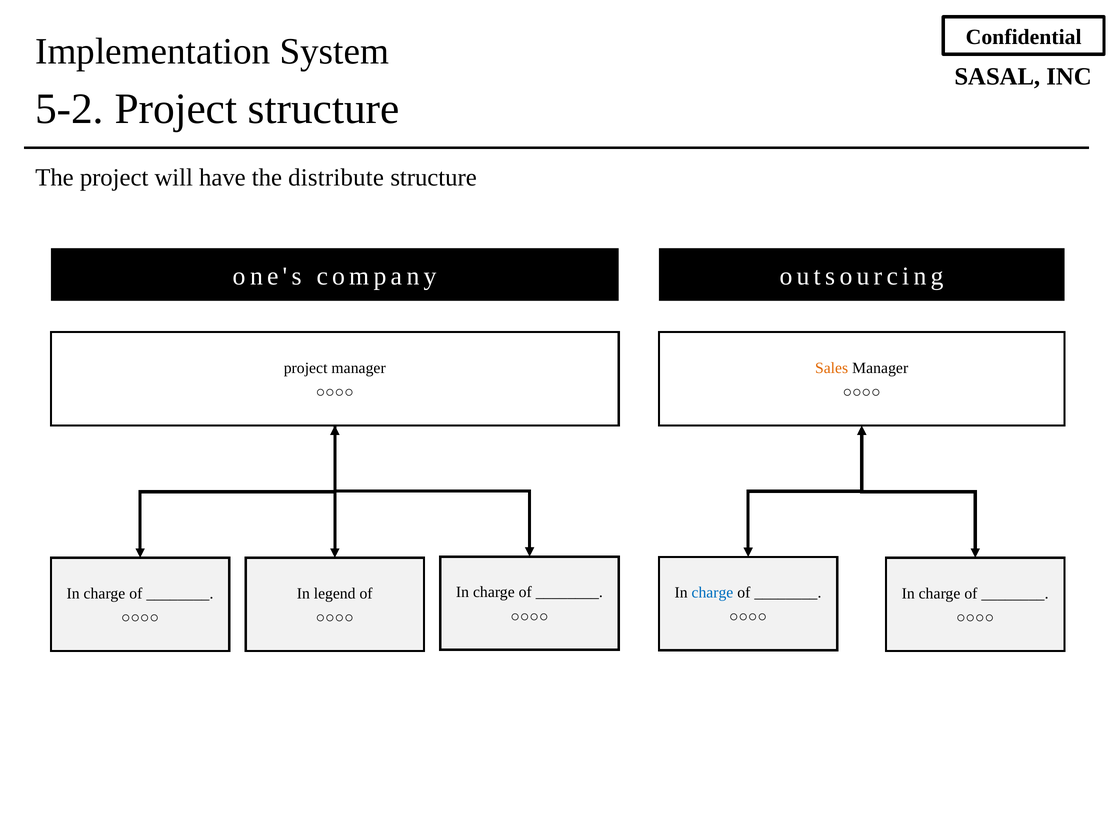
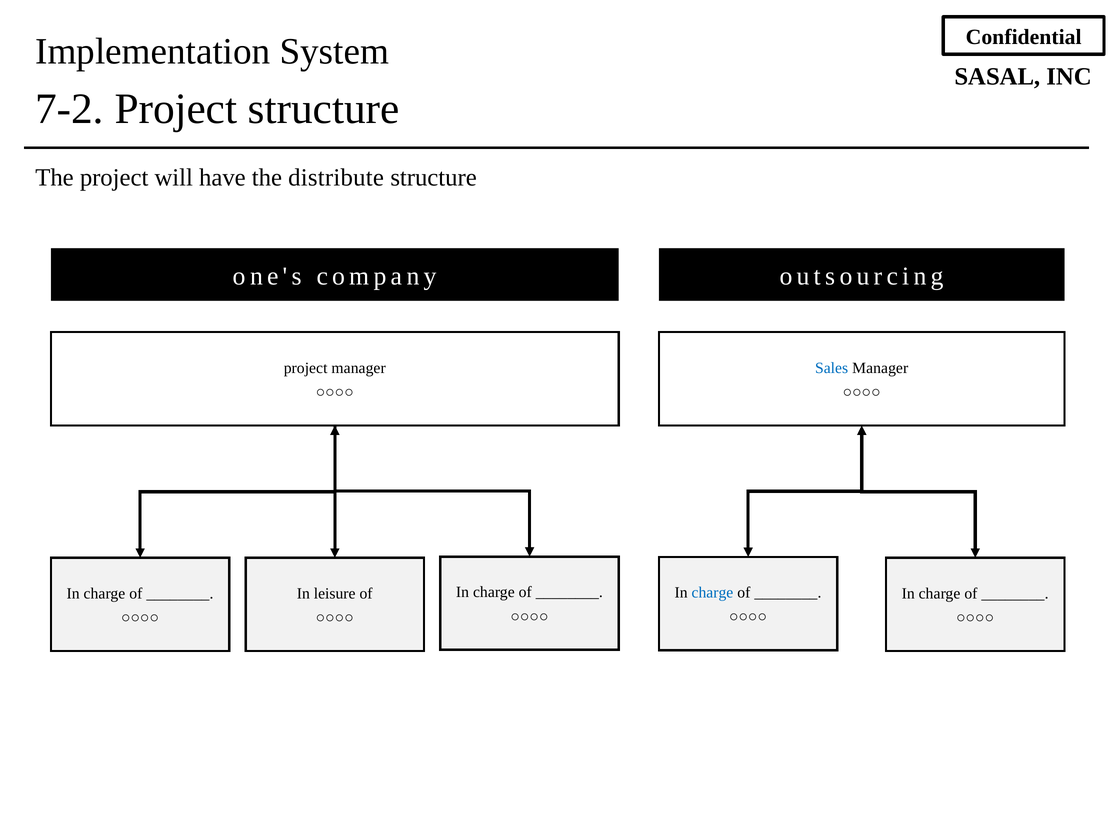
5-2: 5-2 -> 7-2 (70, 109)
Sales colour: orange -> blue (832, 368)
legend: legend -> leisure (335, 593)
